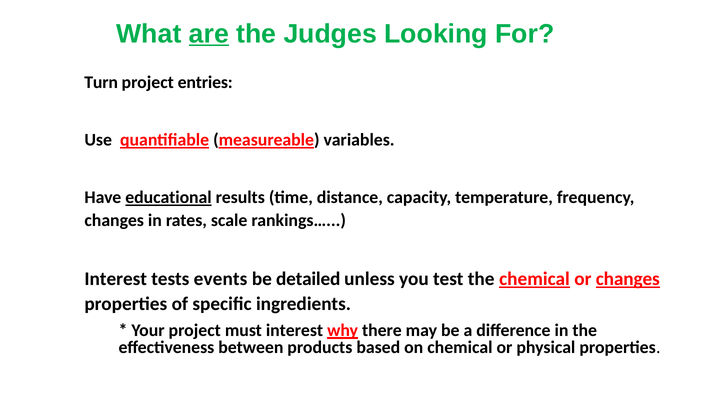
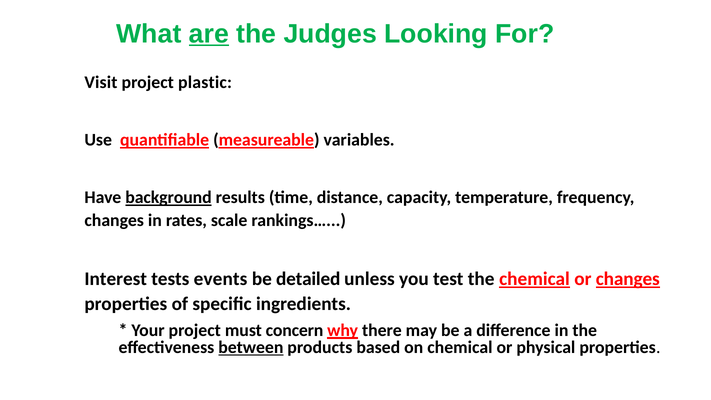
Turn: Turn -> Visit (101, 82)
entries: entries -> plastic (205, 82)
educational: educational -> background (169, 197)
must interest: interest -> concern (295, 330)
between underline: none -> present (251, 347)
